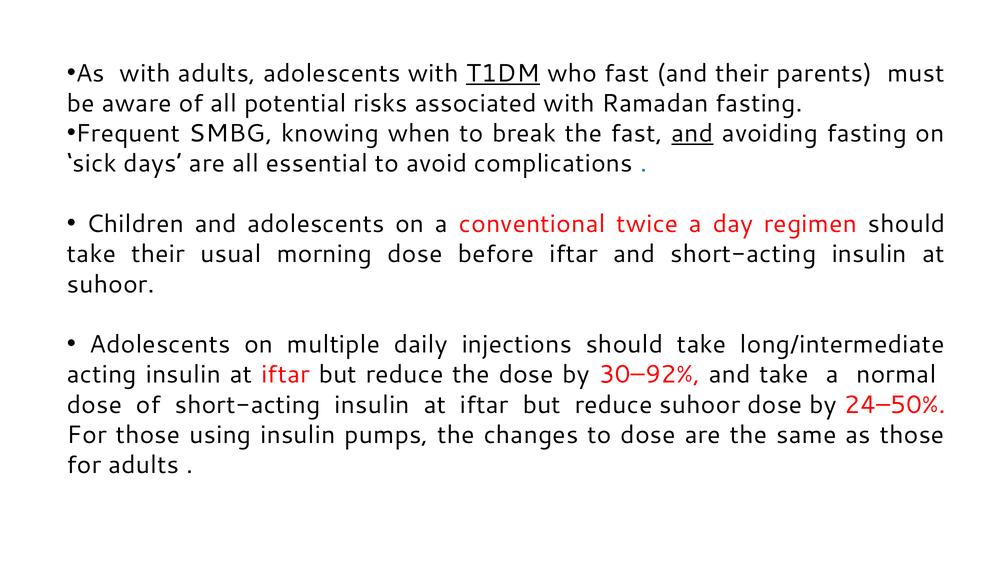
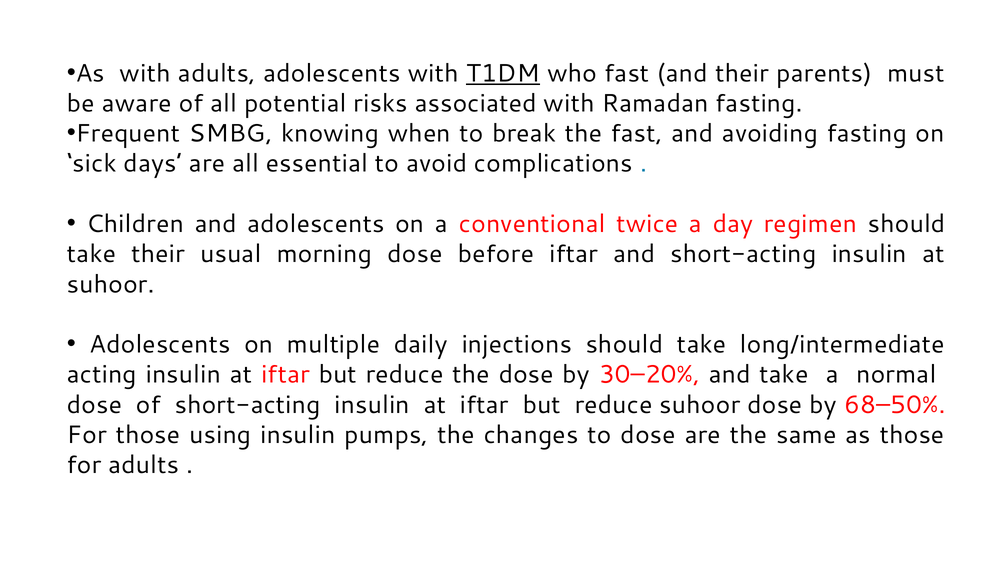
and underline: present -> none (692, 134)
30–92%: 30–92% -> 30–20% (650, 374)
24–50%: 24–50% -> 68–50% (895, 405)
